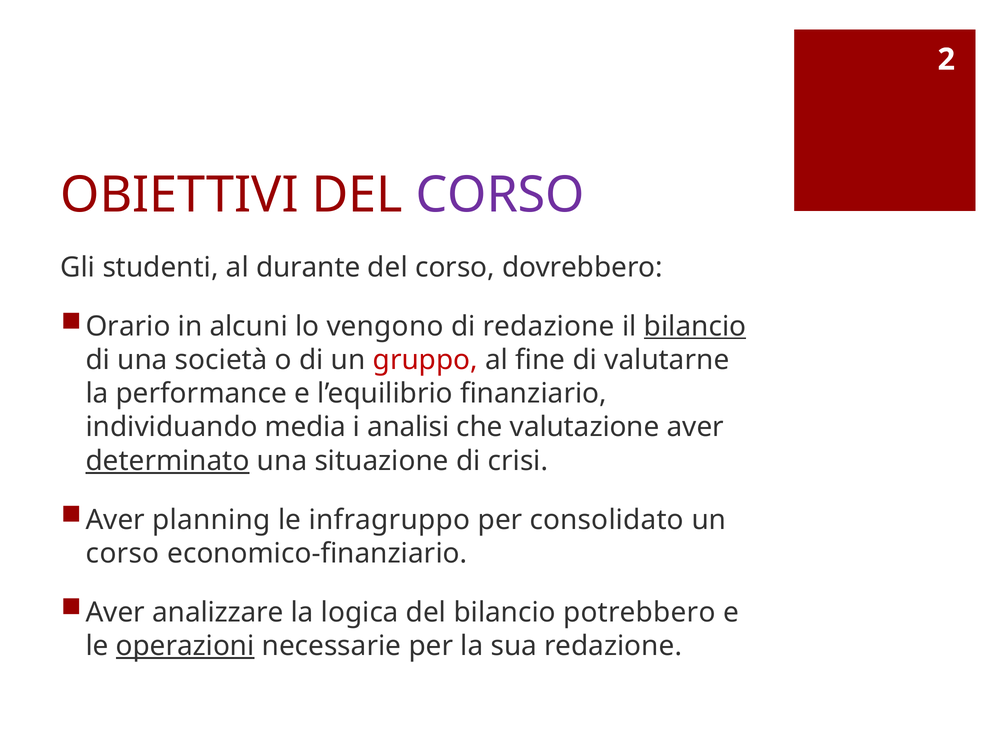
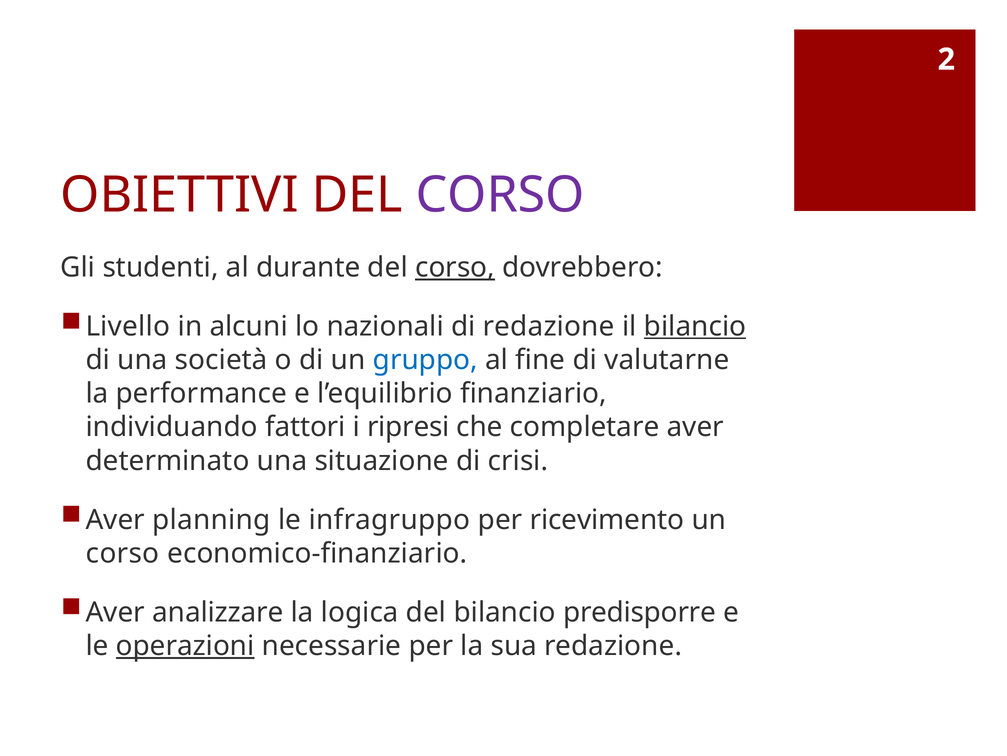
corso underline: none -> present (455, 267)
Orario: Orario -> Livello (128, 326)
vengono: vengono -> nazionali (385, 326)
gruppo colour: red -> blue (425, 360)
media: media -> fattori (305, 427)
analisi: analisi -> ripresi (408, 427)
valutazione: valutazione -> completare (585, 427)
determinato underline: present -> none (168, 460)
consolidato: consolidato -> ricevimento (607, 519)
potrebbero: potrebbero -> predisporre (640, 612)
